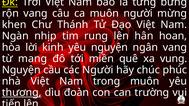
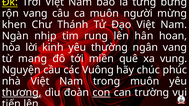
yêu nguyện: nguyện -> thường (109, 47)
các Người: Người -> Vuông (98, 70)
con underline: none -> present (101, 93)
